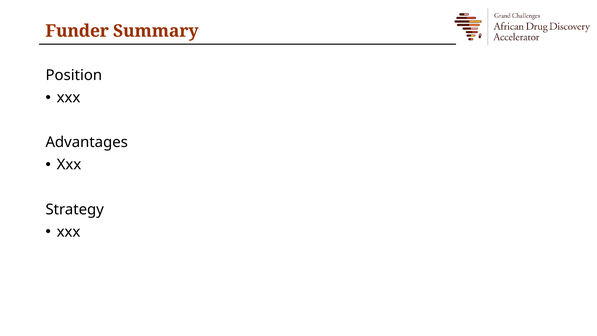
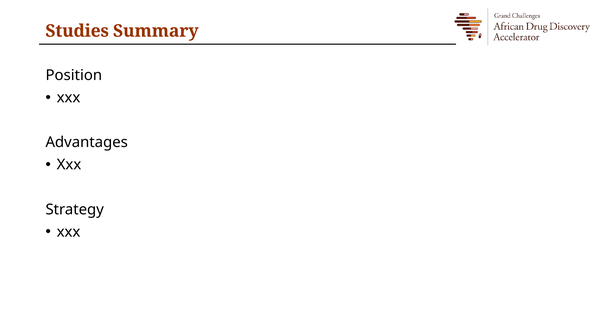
Funder: Funder -> Studies (77, 31)
